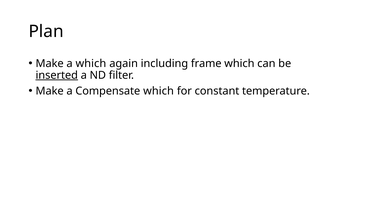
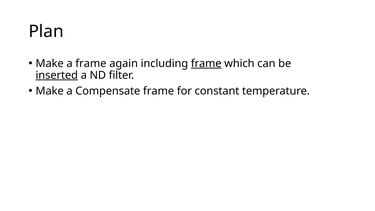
a which: which -> frame (91, 63)
frame underline: none -> present (206, 63)
Compensate which: which -> frame (159, 91)
